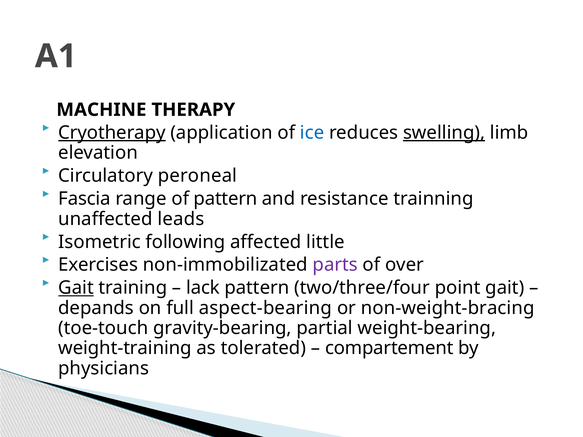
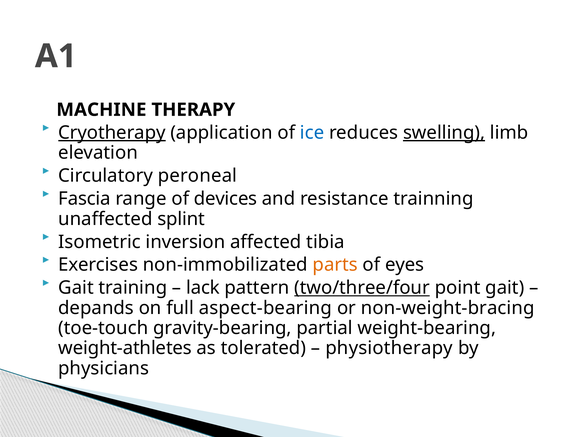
of pattern: pattern -> devices (226, 199)
leads: leads -> splint (181, 219)
following: following -> inversion (185, 242)
little: little -> tibia (325, 242)
parts colour: purple -> orange (335, 265)
over: over -> eyes (404, 265)
Gait underline: present -> none (76, 288)
two/three/four underline: none -> present (362, 288)
weight-training: weight-training -> weight-athletes (125, 348)
compartement: compartement -> physiotherapy (389, 348)
